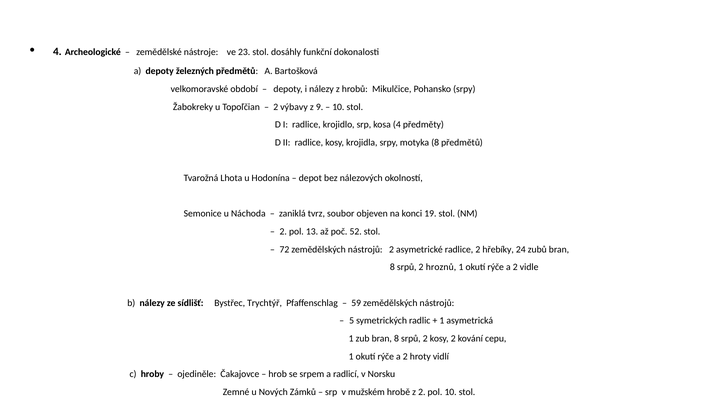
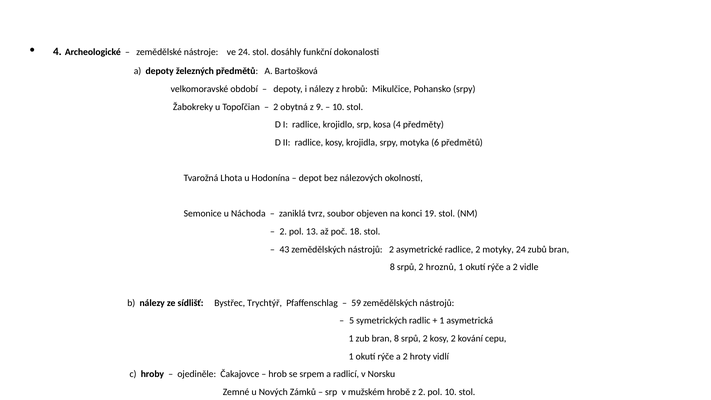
ve 23: 23 -> 24 (244, 52)
výbavy: výbavy -> obytná (294, 107)
motyka 8: 8 -> 6 (435, 142)
52: 52 -> 18 (356, 232)
72: 72 -> 43 (284, 249)
hřebíky: hřebíky -> motyky (498, 249)
